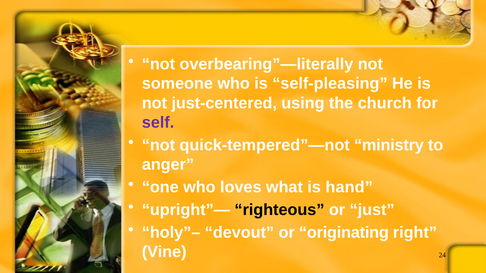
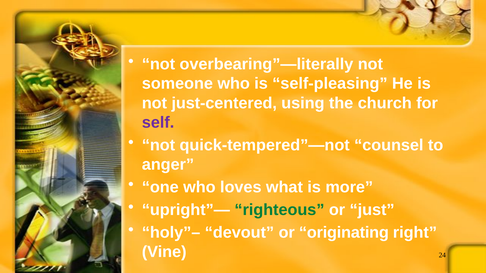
ministry: ministry -> counsel (389, 145)
hand: hand -> more (349, 187)
righteous colour: black -> green (279, 210)
